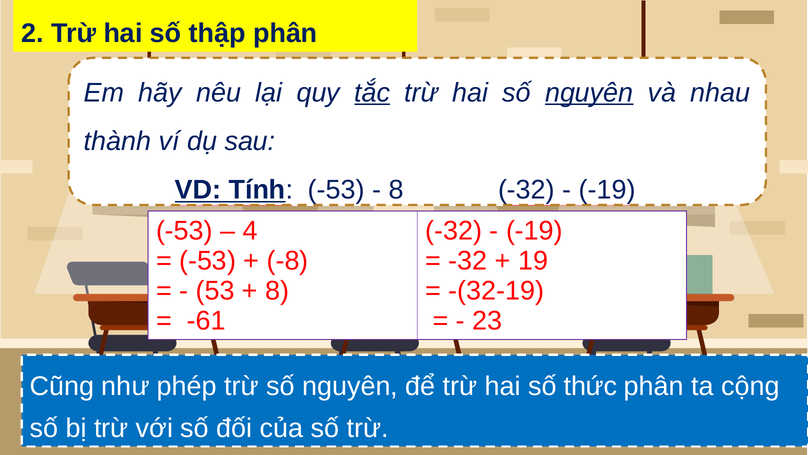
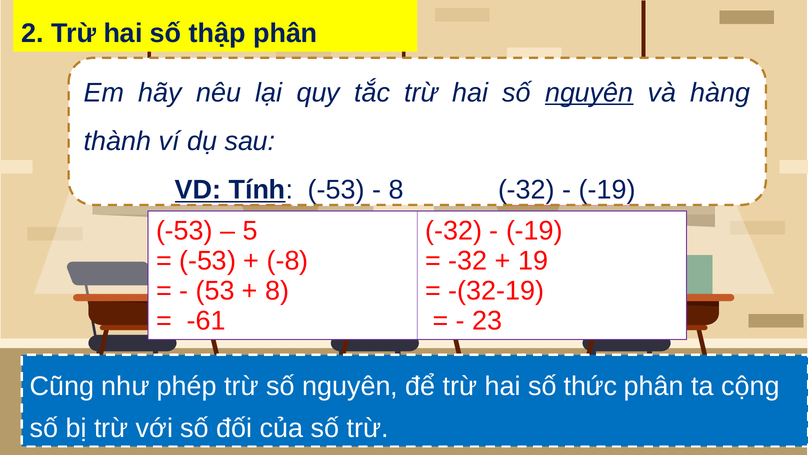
tắc underline: present -> none (372, 93)
nhau: nhau -> hàng (720, 93)
4: 4 -> 5 (250, 230)
